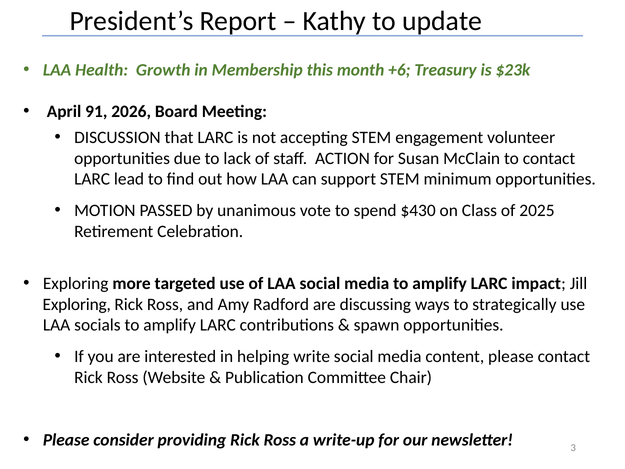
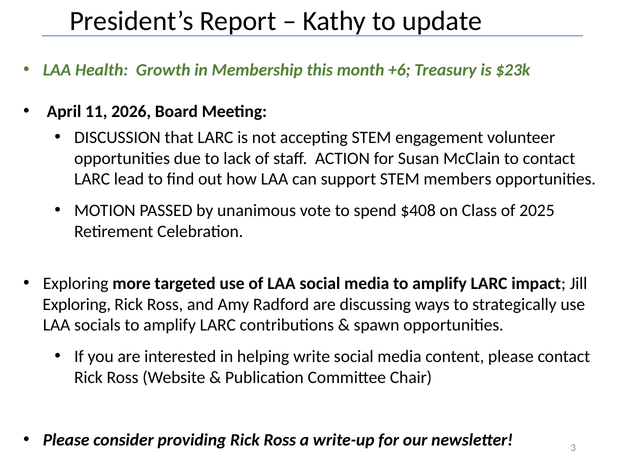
91: 91 -> 11 (96, 111)
minimum: minimum -> members (457, 179)
$430: $430 -> $408 (418, 210)
